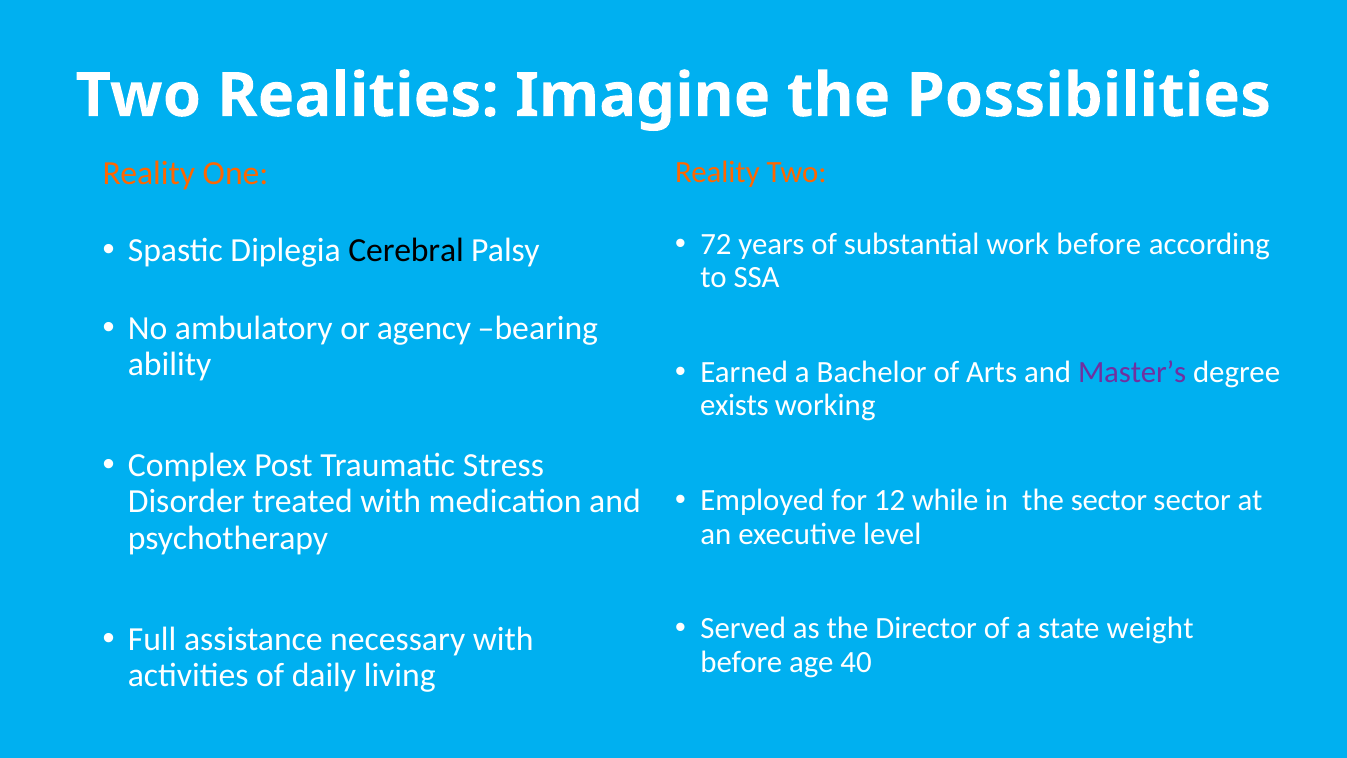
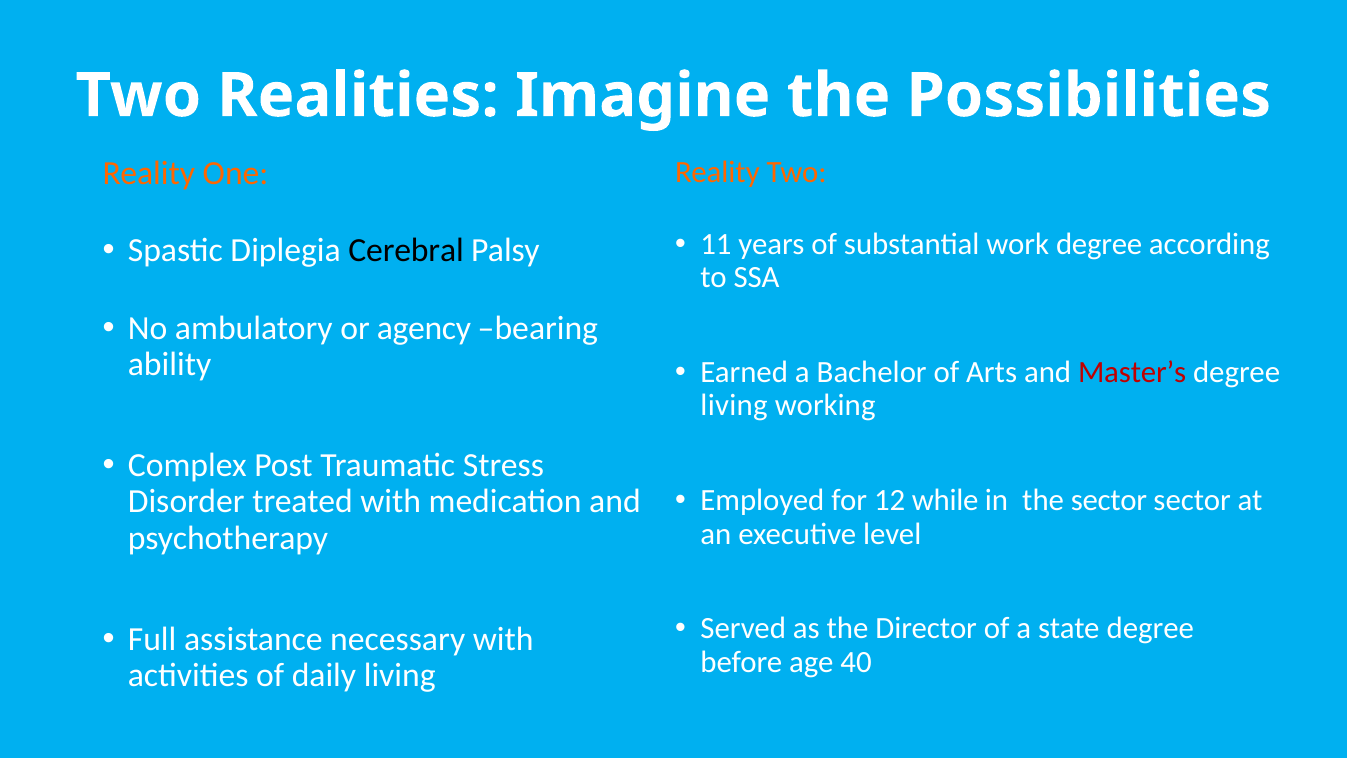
72: 72 -> 11 (716, 244)
work before: before -> degree (1099, 244)
Master’s colour: purple -> red (1132, 372)
exists: exists -> living (734, 406)
state weight: weight -> degree (1150, 628)
